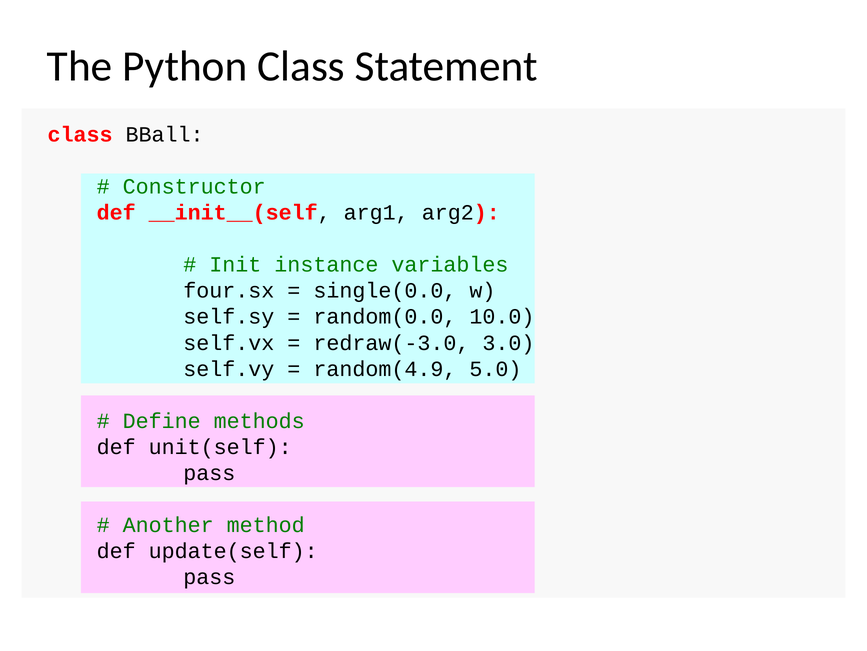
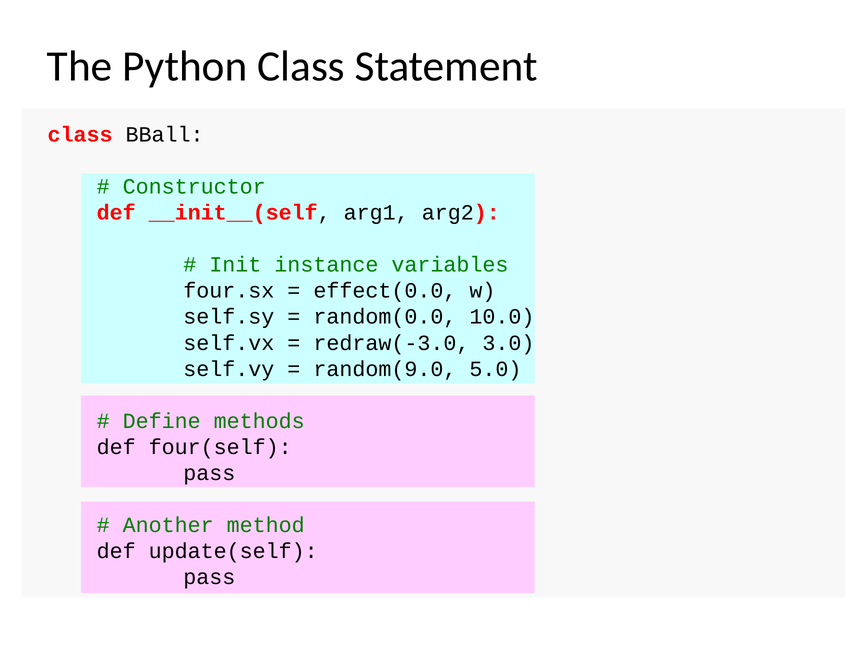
single(0.0: single(0.0 -> effect(0.0 (385, 290)
random(4.9: random(4.9 -> random(9.0 (385, 368)
unit(self: unit(self -> four(self (220, 446)
